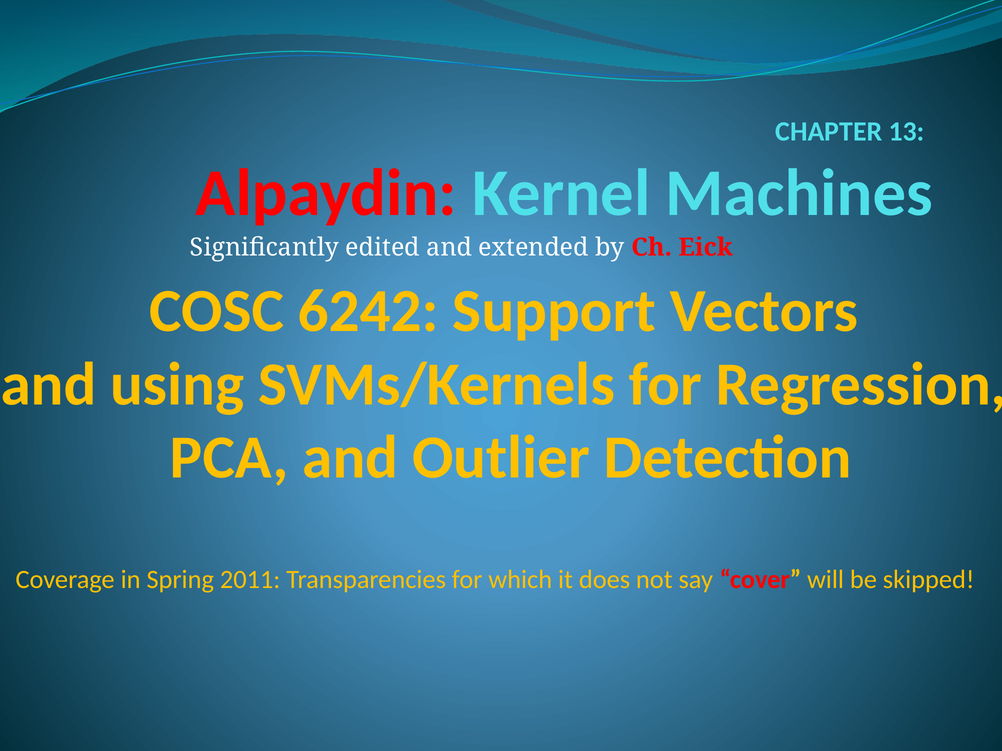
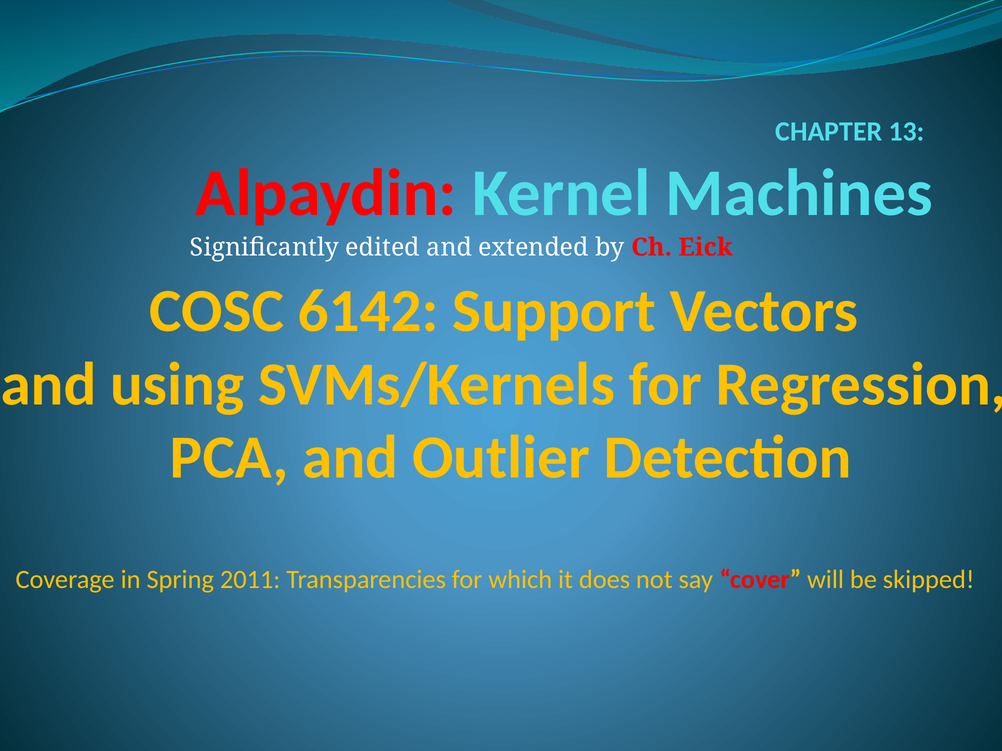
6242: 6242 -> 6142 (368, 311)
